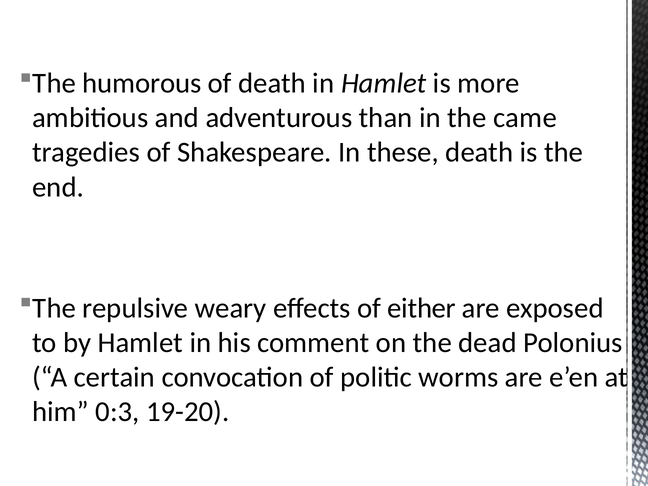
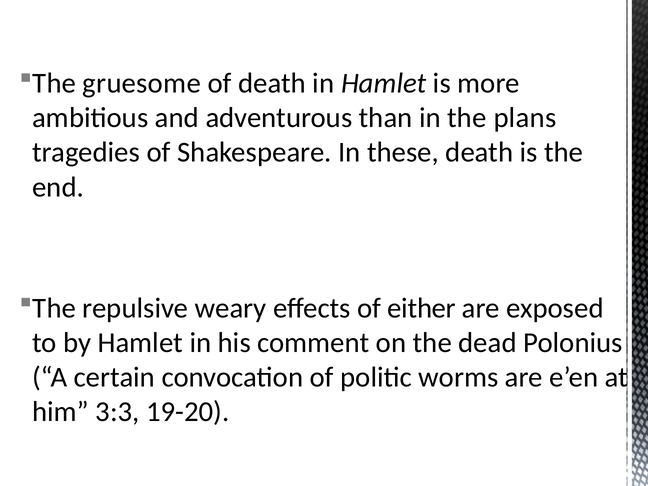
humorous: humorous -> gruesome (142, 83)
came: came -> plans (525, 118)
0:3: 0:3 -> 3:3 (117, 412)
